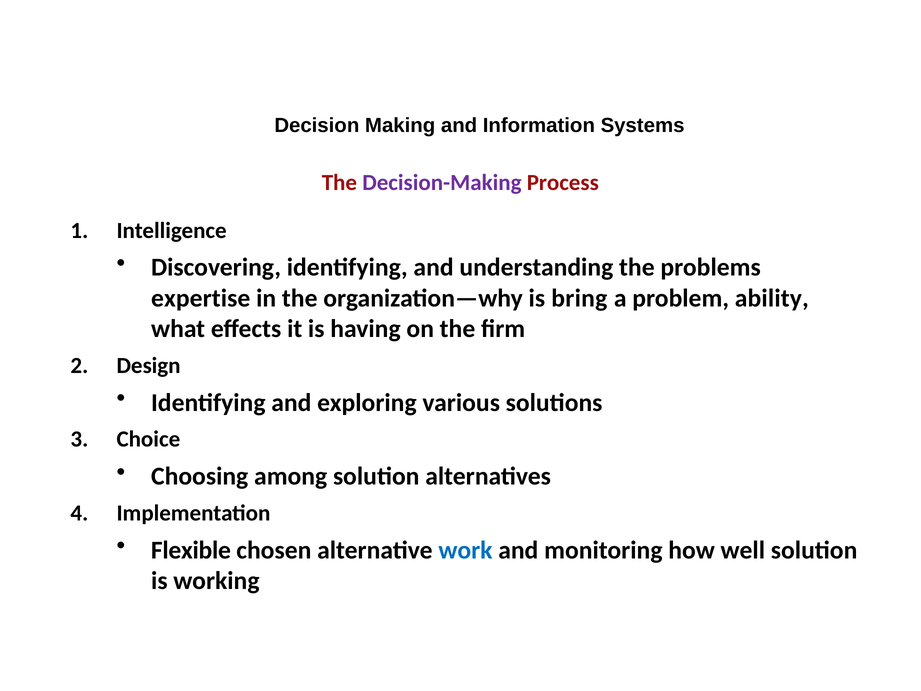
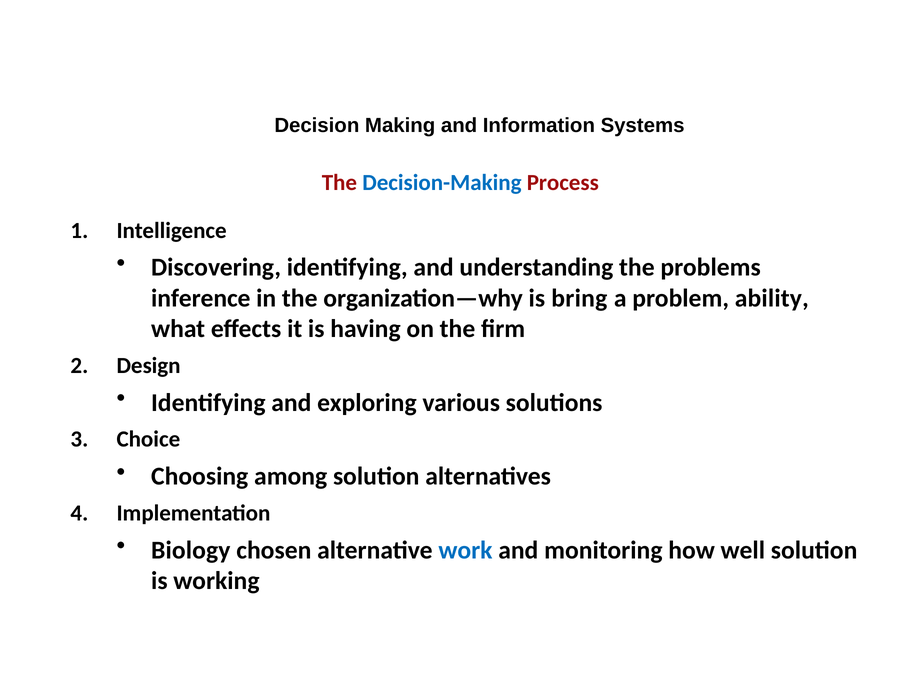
Decision-Making colour: purple -> blue (442, 182)
expertise: expertise -> inference (201, 298)
Flexible: Flexible -> Biology (191, 550)
